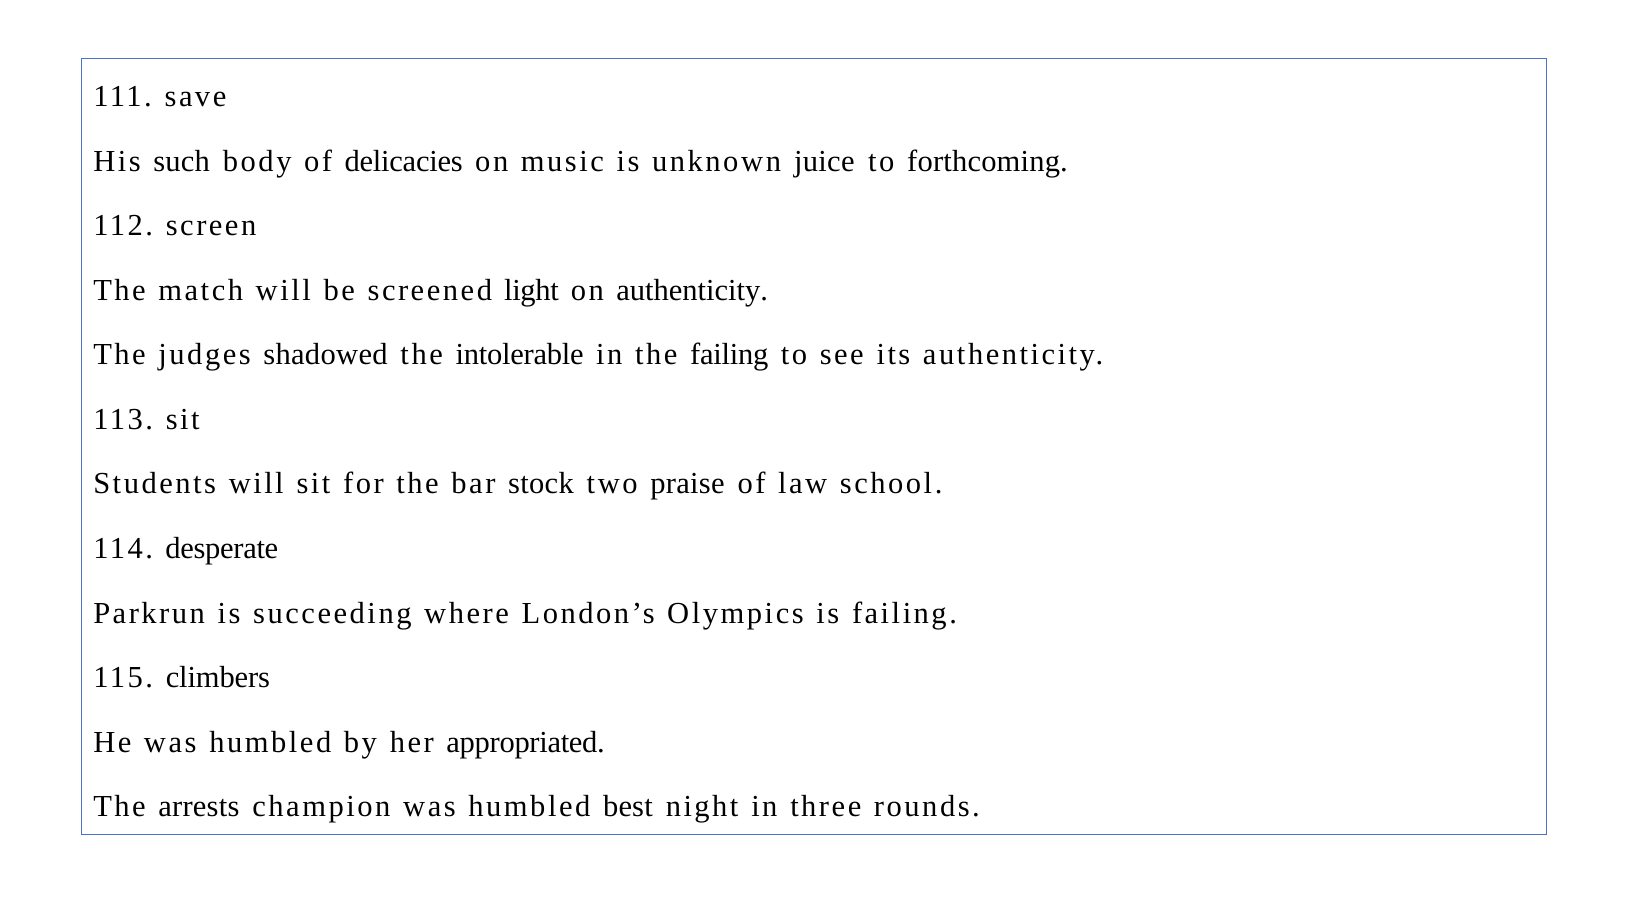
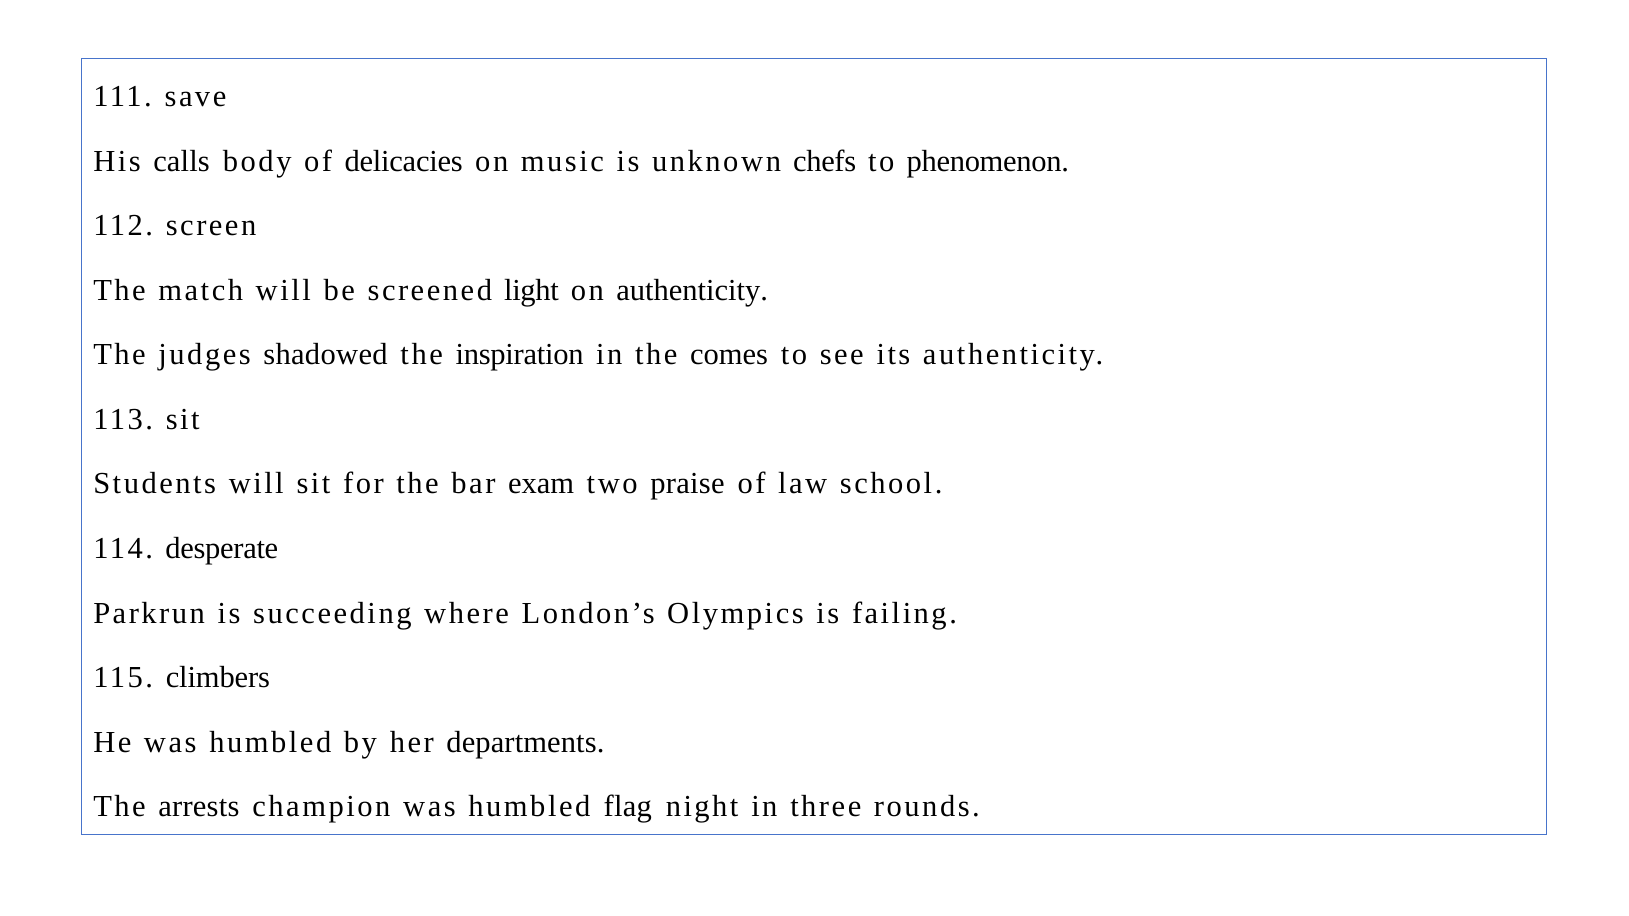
such: such -> calls (182, 161)
juice: juice -> chefs (825, 161)
forthcoming: forthcoming -> phenomenon (988, 161)
intolerable: intolerable -> inspiration (520, 355)
the failing: failing -> comes (729, 355)
stock: stock -> exam (541, 484)
appropriated: appropriated -> departments (525, 742)
best: best -> flag (628, 807)
